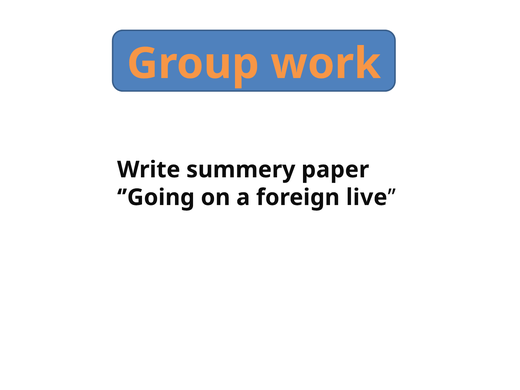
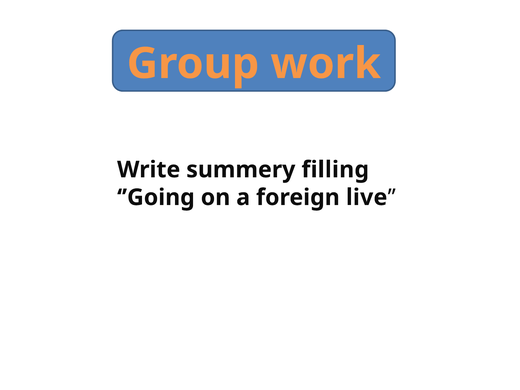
paper: paper -> filling (335, 170)
